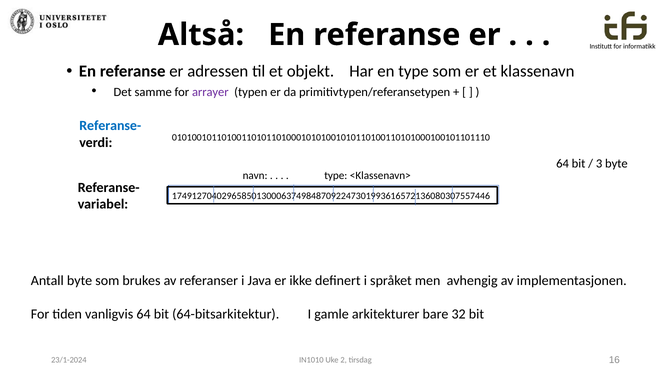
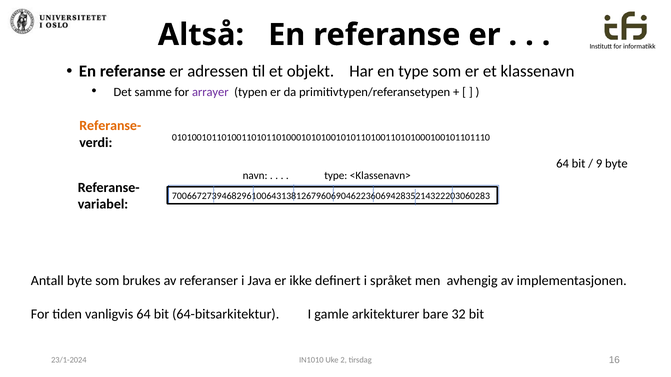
Referanse- colour: blue -> orange (110, 126)
3: 3 -> 9 (599, 164)
1749127040296585013000637498487092247301993616572136080307557446: 1749127040296585013000637498487092247301993616572136080307557446 -> 7006672739468296100643138126796069046223606942835214322203060283 (331, 196)
